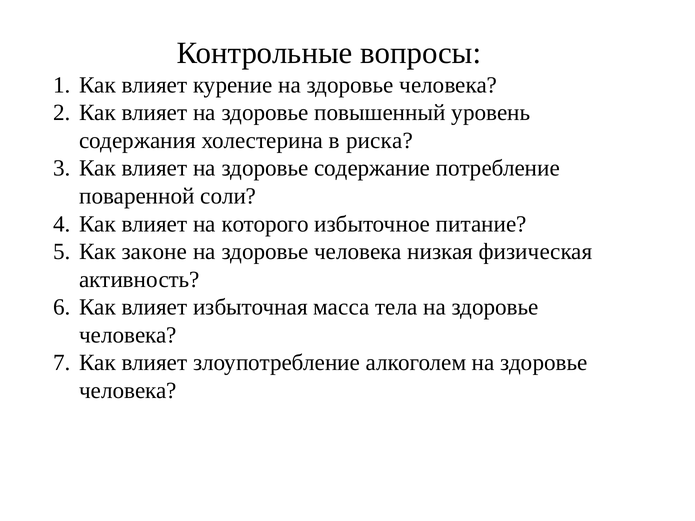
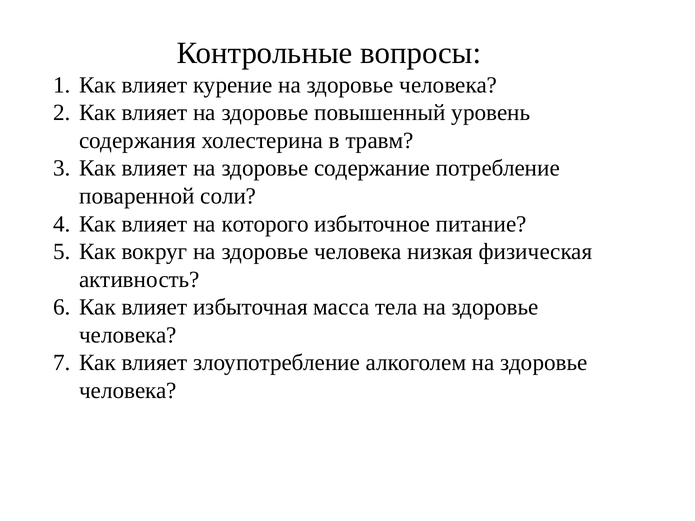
риска: риска -> травм (380, 141)
законе: законе -> вокруг (155, 252)
